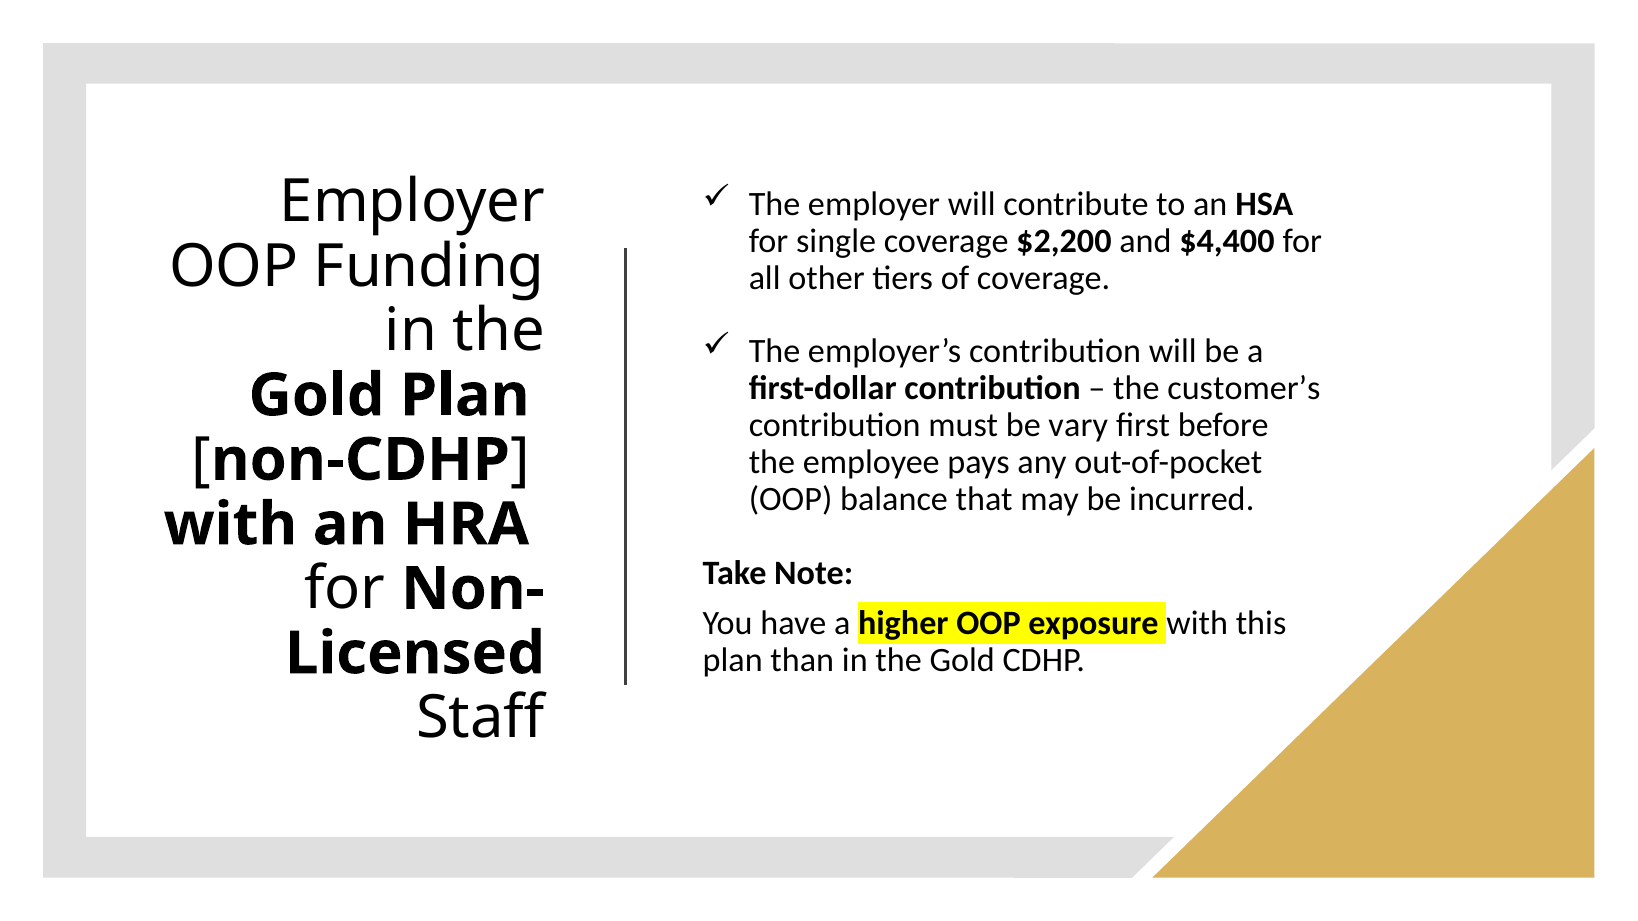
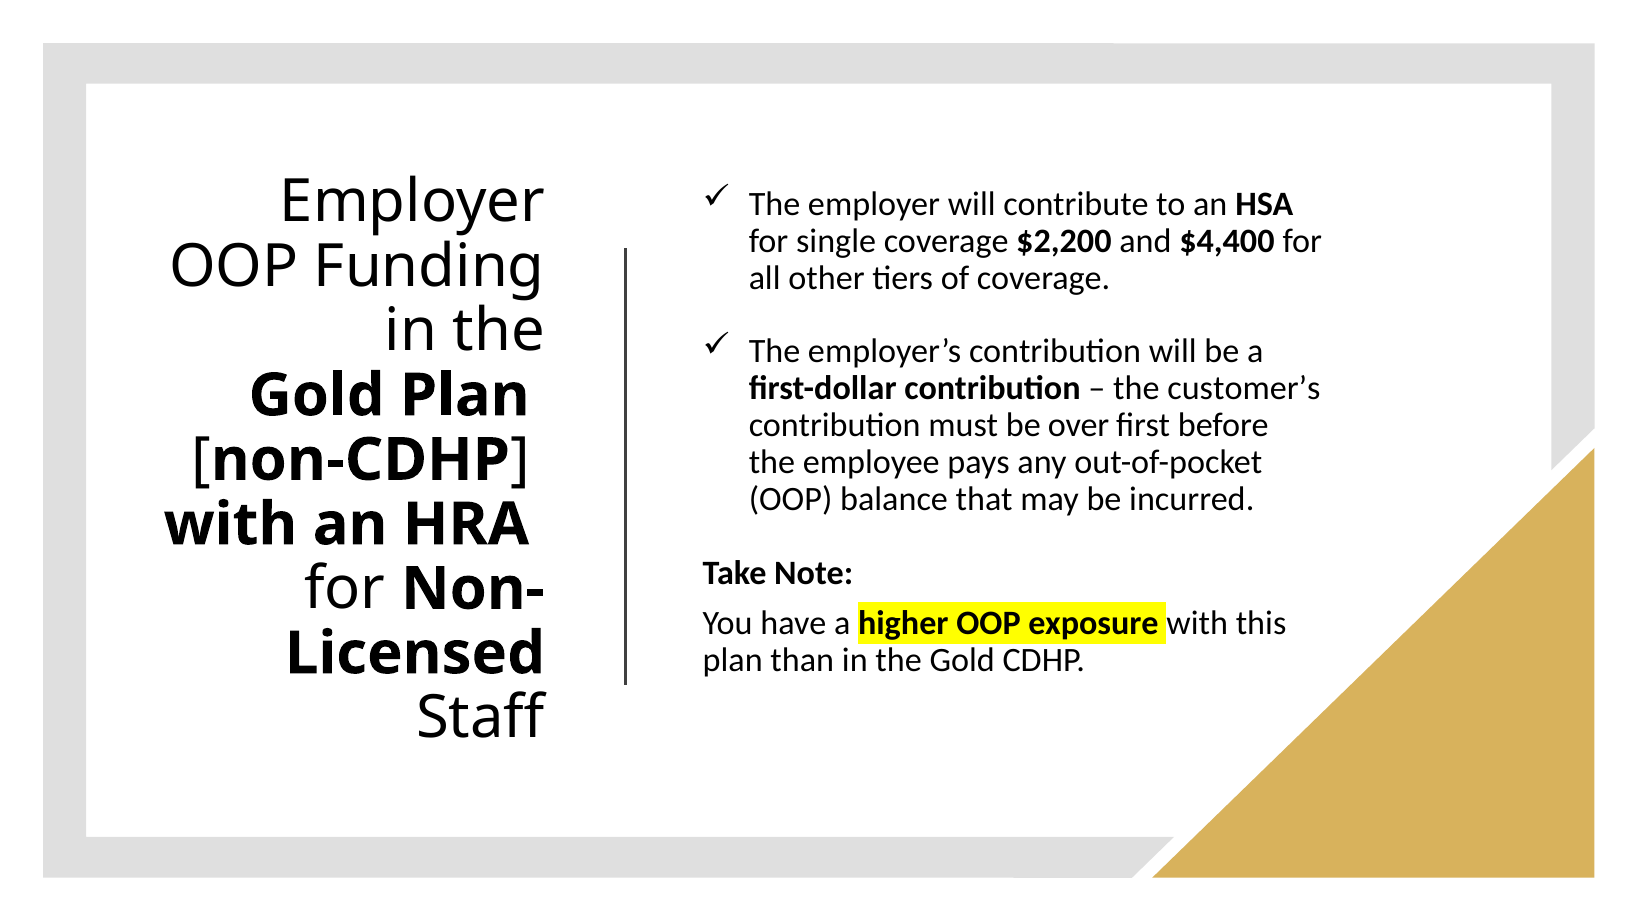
vary: vary -> over (1079, 426)
